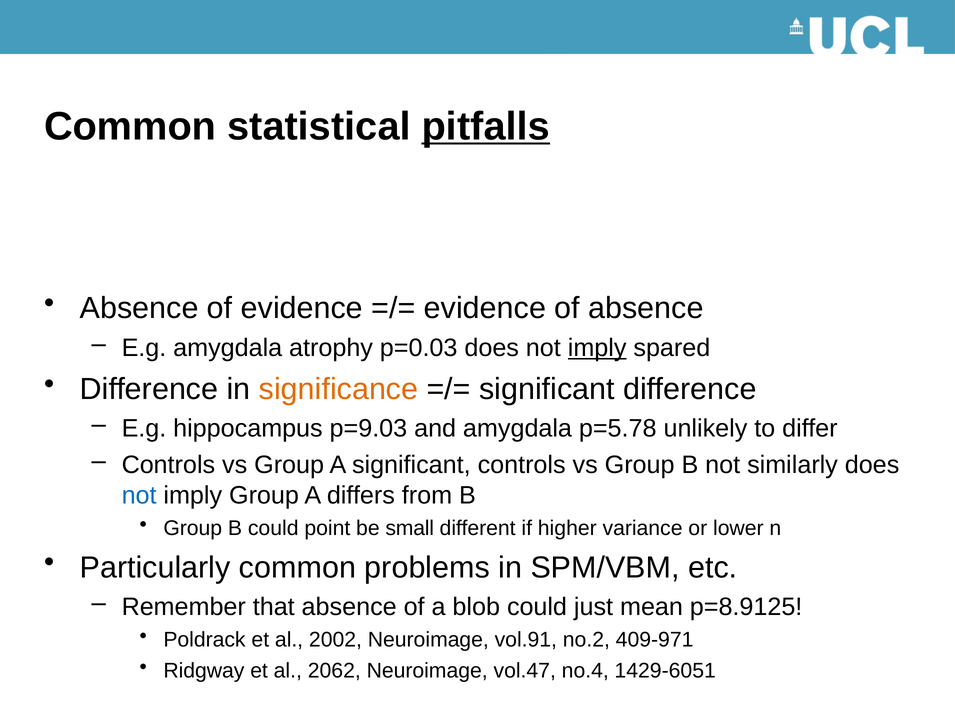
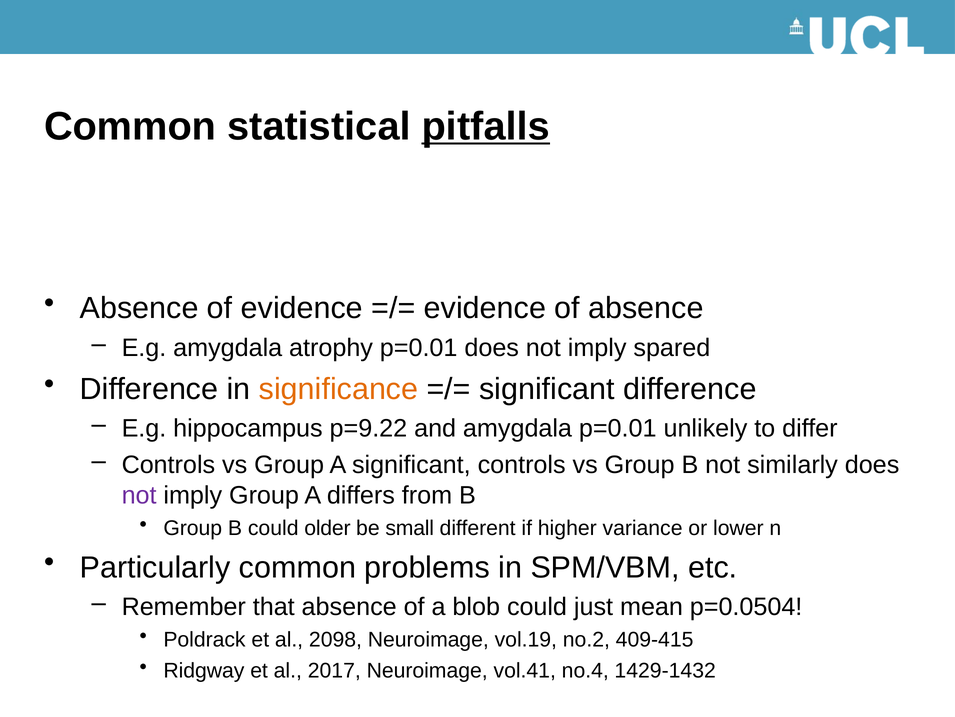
atrophy p=0.03: p=0.03 -> p=0.01 (419, 347)
imply underline: present -> none (597, 347)
p=9.03: p=9.03 -> p=9.22 (368, 428)
amygdala p=5.78: p=5.78 -> p=0.01 (618, 428)
not colour: blue -> purple (139, 495)
point: point -> older (327, 528)
p=8.9125: p=8.9125 -> p=0.0504 (746, 606)
2002: 2002 -> 2098 (335, 639)
vol.91: vol.91 -> vol.19 (526, 639)
409-971: 409-971 -> 409-415 (655, 639)
2062: 2062 -> 2017 (334, 670)
vol.47: vol.47 -> vol.41 (525, 670)
1429-6051: 1429-6051 -> 1429-1432 (665, 670)
